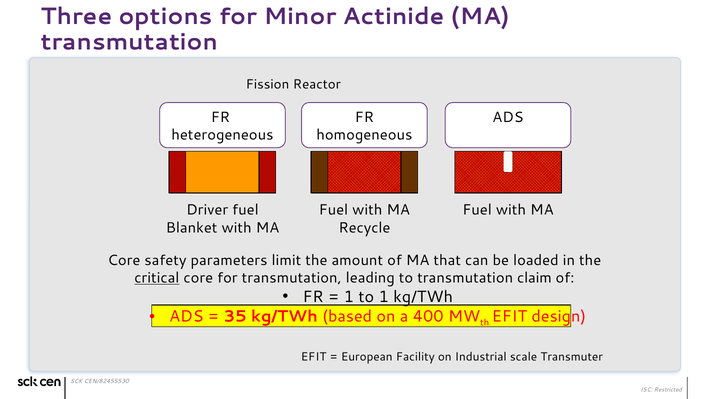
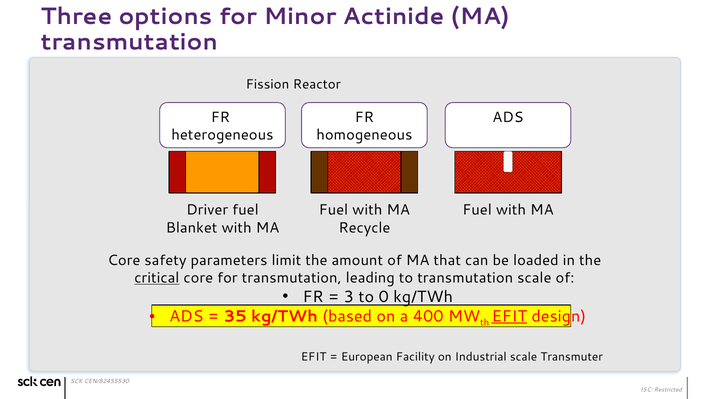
transmutation claim: claim -> scale (534, 278)
1: 1 -> 3 (349, 297)
to 1: 1 -> 0 (384, 297)
EFIT underline: none -> present (509, 316)
